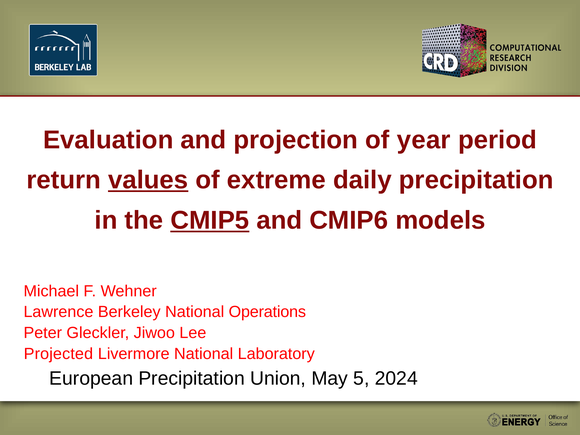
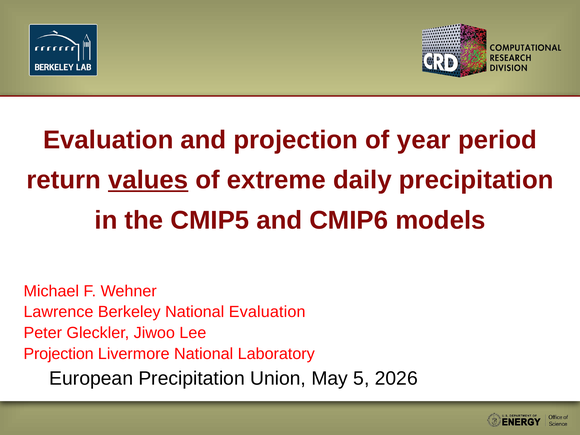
CMIP5 underline: present -> none (210, 220)
National Operations: Operations -> Evaluation (267, 312)
Projected: Projected -> Projection (59, 354)
2024: 2024 -> 2026 (396, 378)
